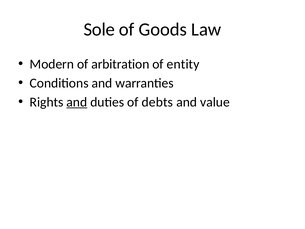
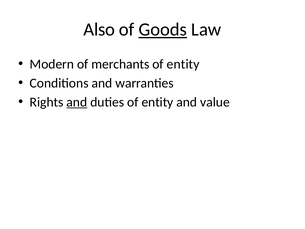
Sole: Sole -> Also (99, 30)
Goods underline: none -> present (163, 30)
arbitration: arbitration -> merchants (120, 64)
duties of debts: debts -> entity (157, 102)
